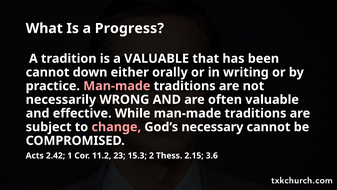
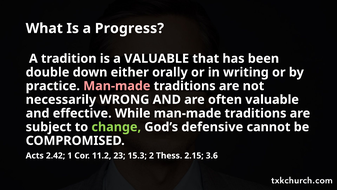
cannot: cannot -> double (48, 72)
change colour: pink -> light green (116, 127)
necessary: necessary -> defensive (212, 127)
